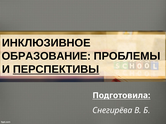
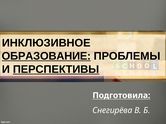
ОБРАЗОВАНИЕ underline: none -> present (46, 56)
